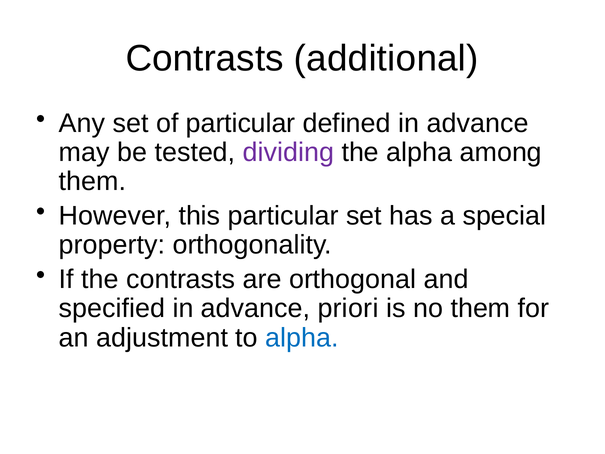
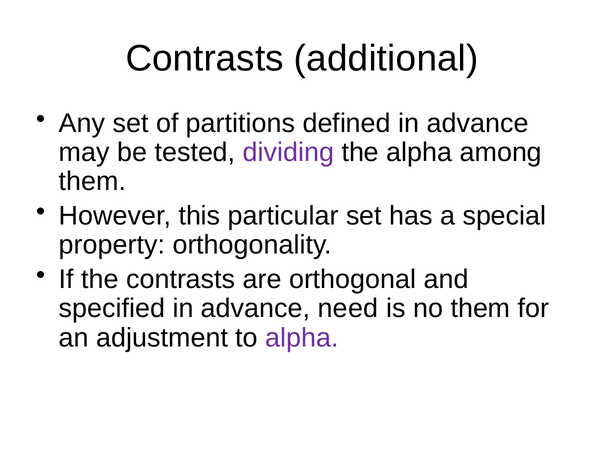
of particular: particular -> partitions (241, 123)
priori: priori -> need (348, 308)
alpha colour: blue -> purple (302, 337)
